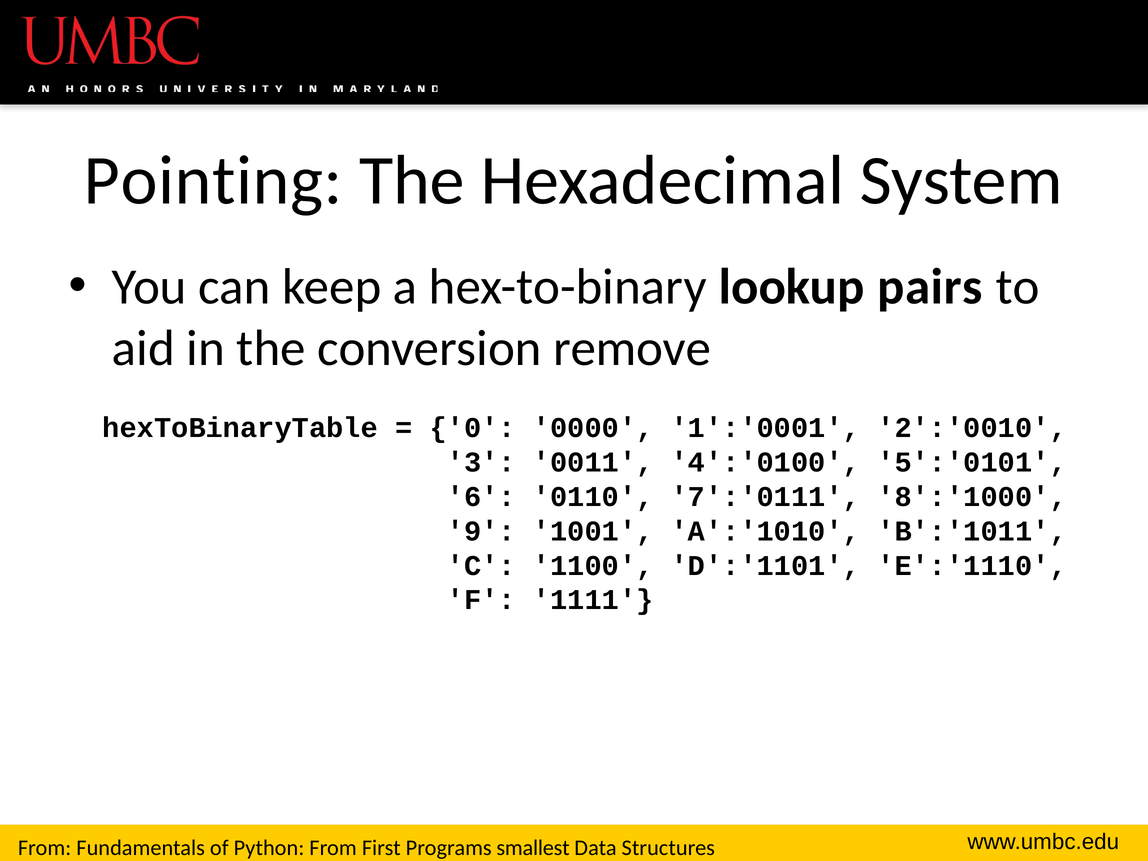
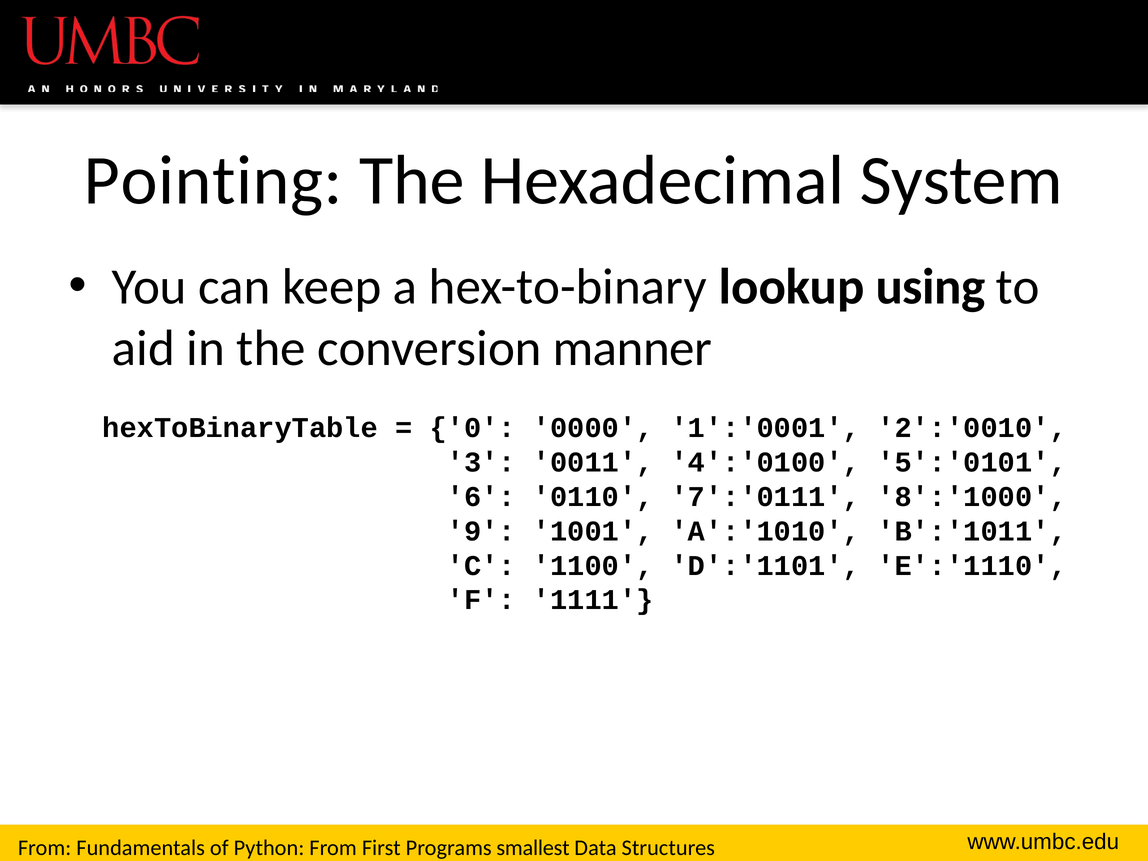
pairs: pairs -> using (930, 287)
remove: remove -> manner (632, 348)
